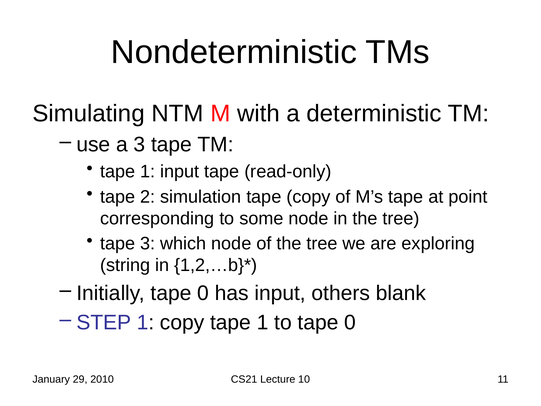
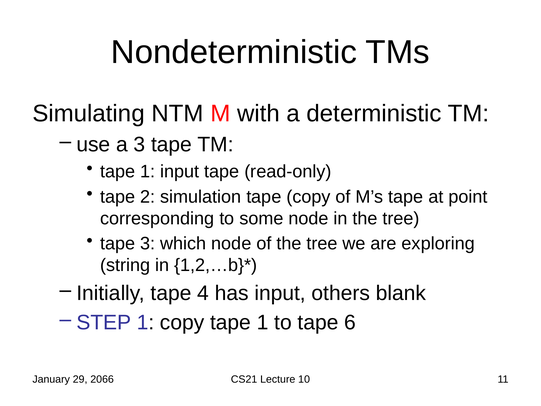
Initially tape 0: 0 -> 4 (203, 293)
to tape 0: 0 -> 6 (350, 323)
2010: 2010 -> 2066 (102, 379)
